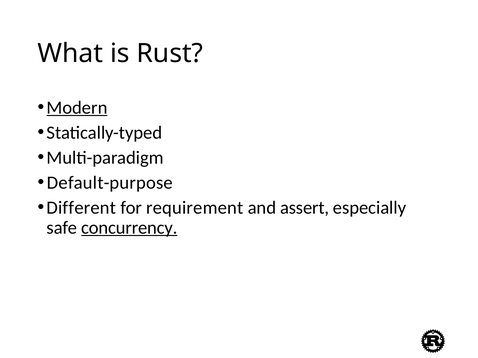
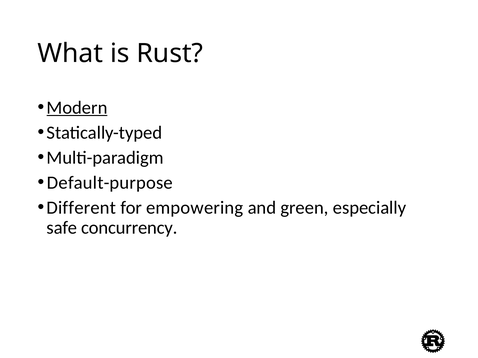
requirement: requirement -> empowering (195, 208)
assert: assert -> green (304, 208)
concurrency underline: present -> none (129, 228)
